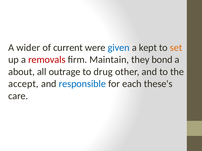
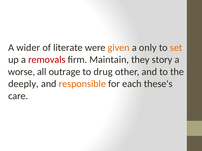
current: current -> literate (68, 48)
given colour: blue -> orange (119, 48)
kept: kept -> only (148, 48)
bond: bond -> story (162, 60)
about: about -> worse (22, 72)
accept: accept -> deeply (23, 84)
responsible colour: blue -> orange (82, 84)
